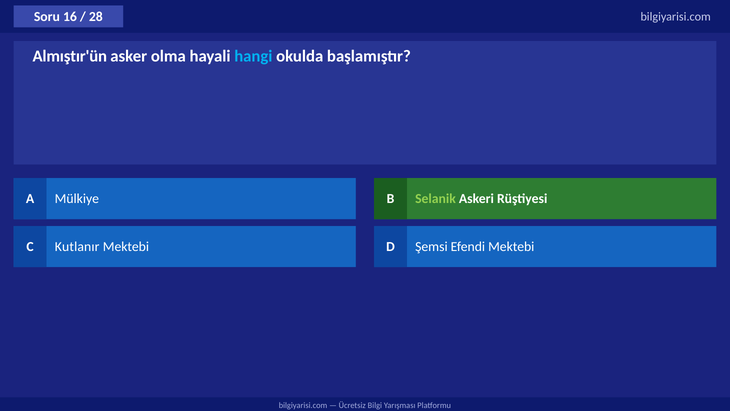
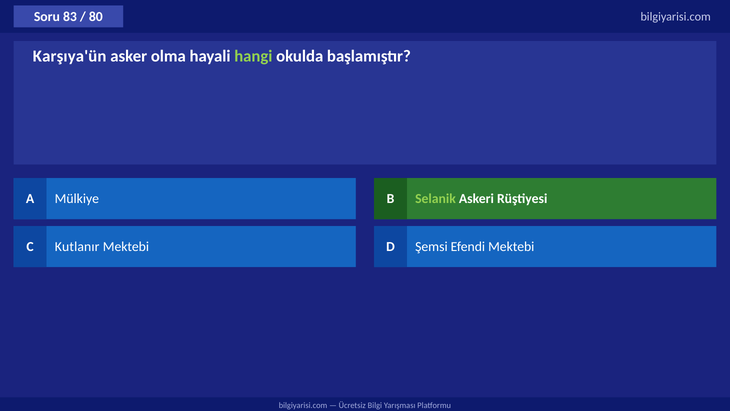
16: 16 -> 83 (70, 17)
28: 28 -> 80 (96, 17)
Almıştır'ün: Almıştır'ün -> Karşıya'ün (70, 56)
hangi colour: light blue -> light green (253, 56)
